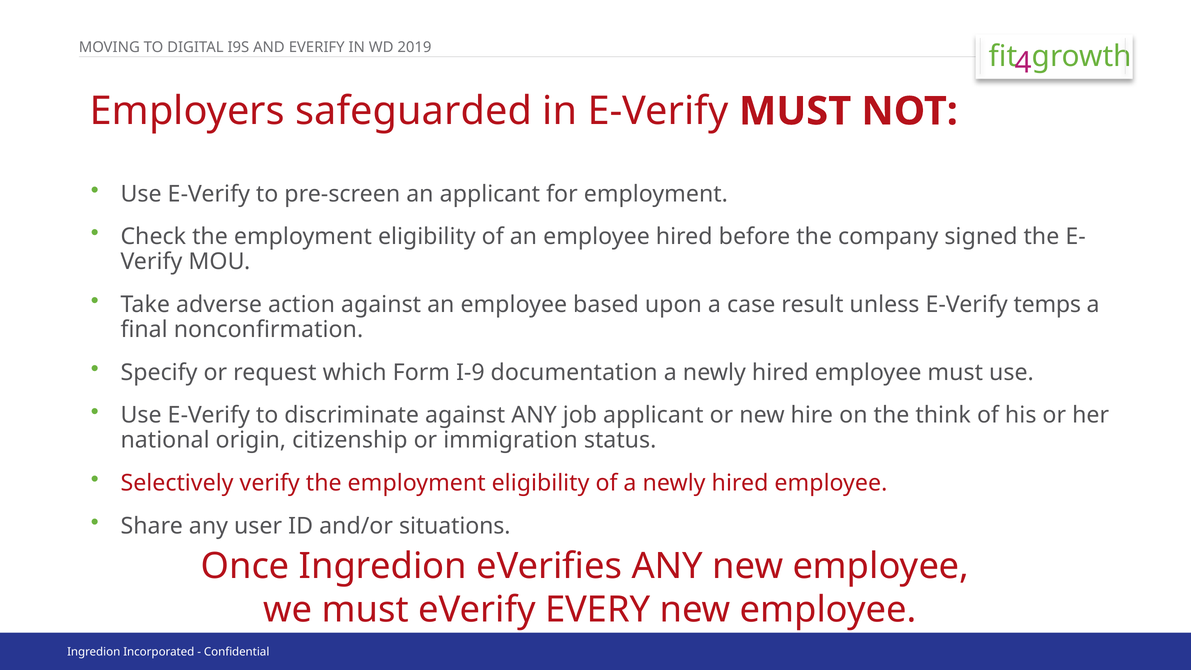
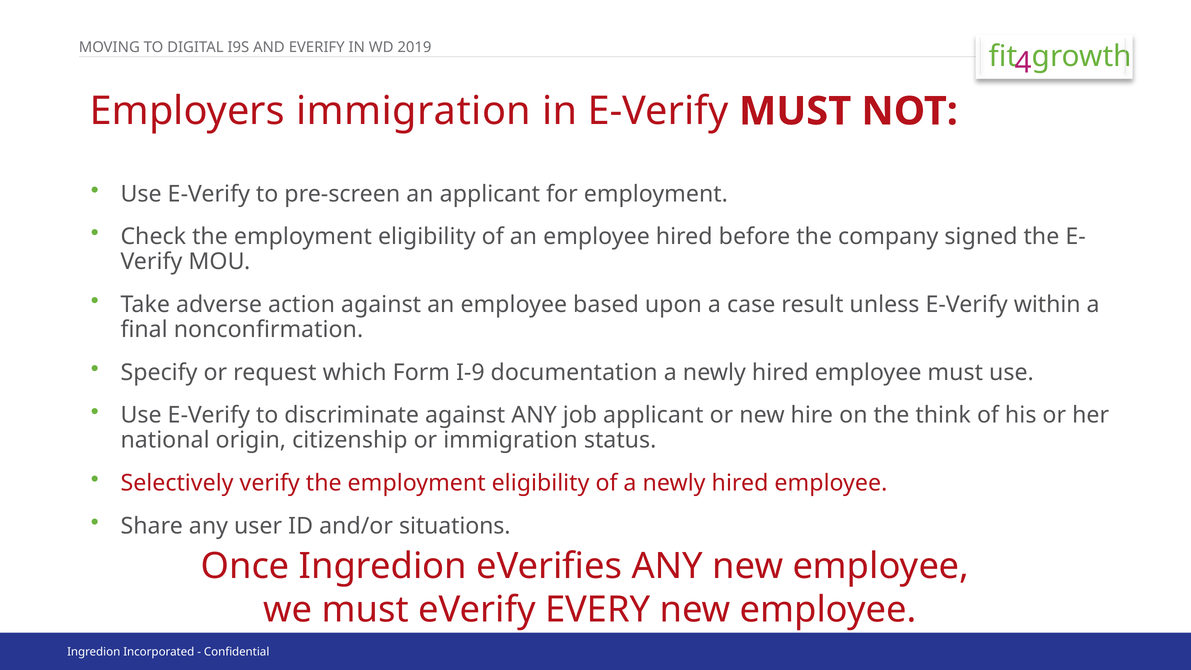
Employers safeguarded: safeguarded -> immigration (413, 111)
temps: temps -> within (1047, 305)
